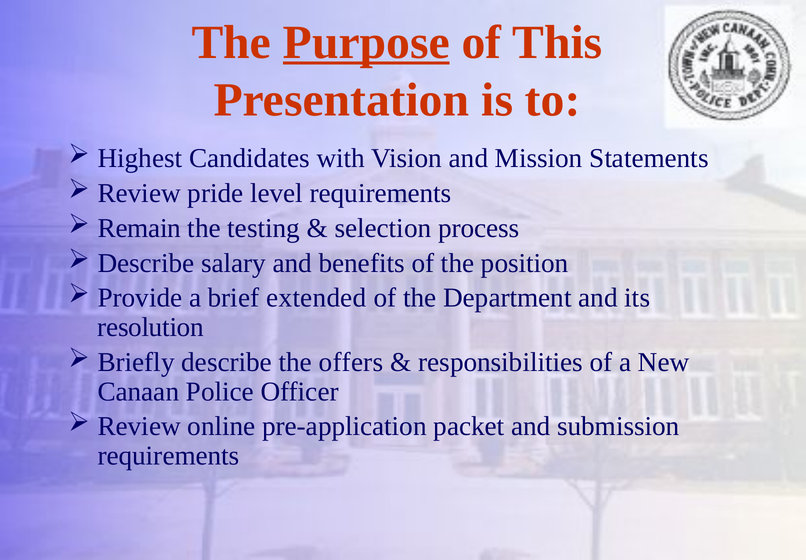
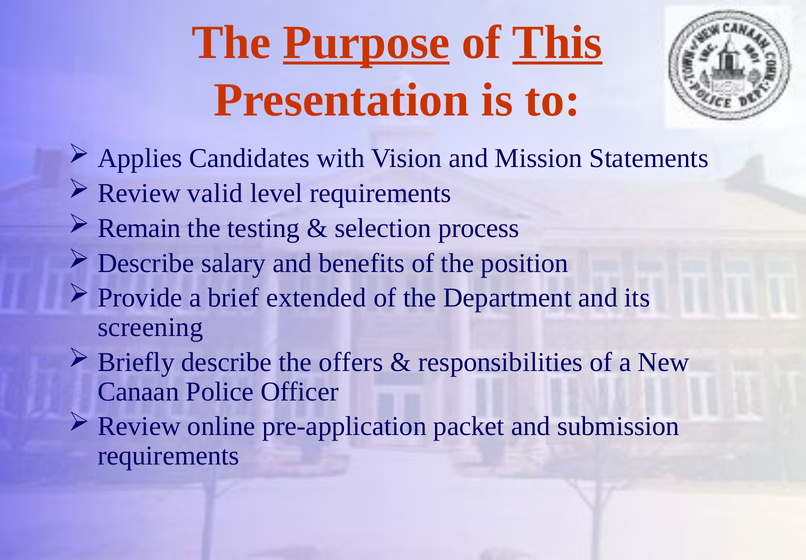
This underline: none -> present (557, 43)
Highest: Highest -> Applies (140, 159)
pride: pride -> valid (215, 194)
resolution: resolution -> screening (150, 328)
